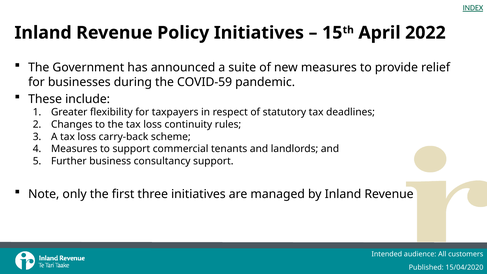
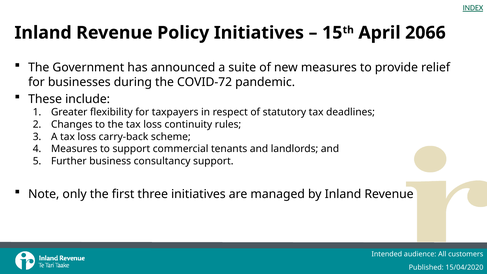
2022: 2022 -> 2066 (425, 33)
COVID-59: COVID-59 -> COVID-72 (205, 82)
